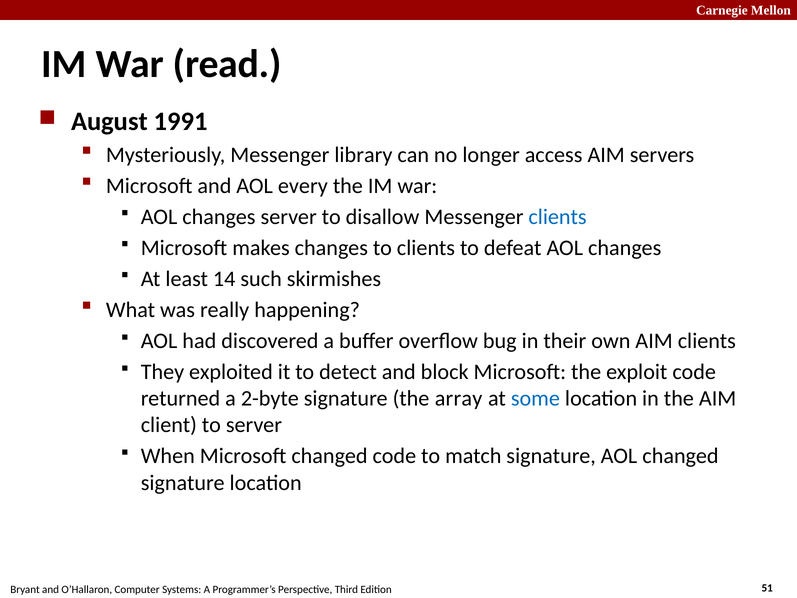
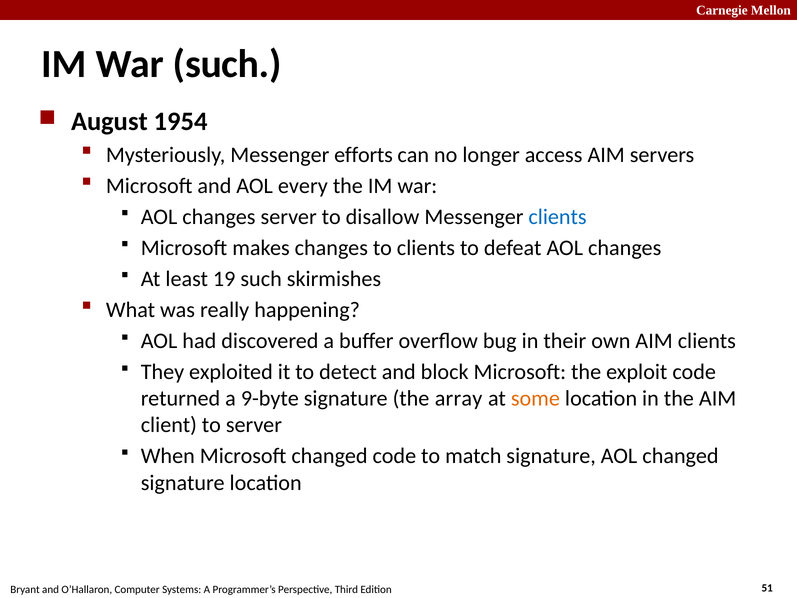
War read: read -> such (227, 64)
1991: 1991 -> 1954 (181, 121)
library: library -> efforts (364, 155)
14: 14 -> 19 (224, 279)
2-byte: 2-byte -> 9-byte (270, 398)
some colour: blue -> orange (535, 398)
